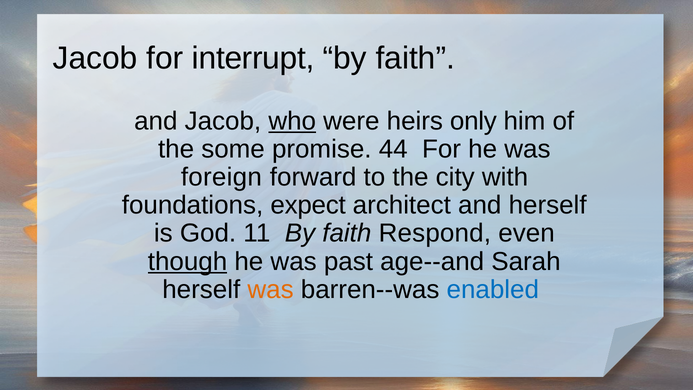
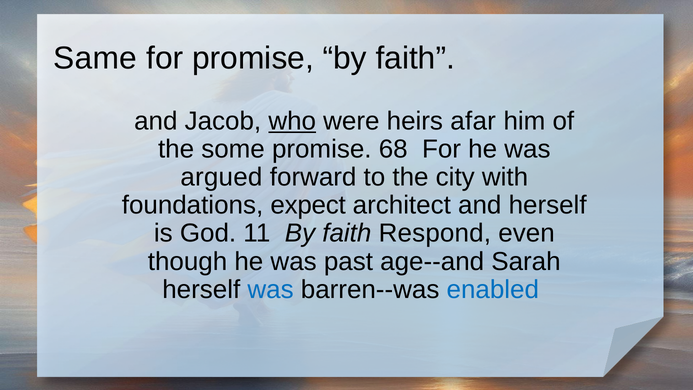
Jacob: Jacob -> Same (95, 58)
for interrupt: interrupt -> promise (253, 58)
only: only -> afar (473, 121)
44: 44 -> 68 (393, 149)
foreign: foreign -> argued (221, 177)
though underline: present -> none (188, 261)
was colour: orange -> blue (271, 289)
